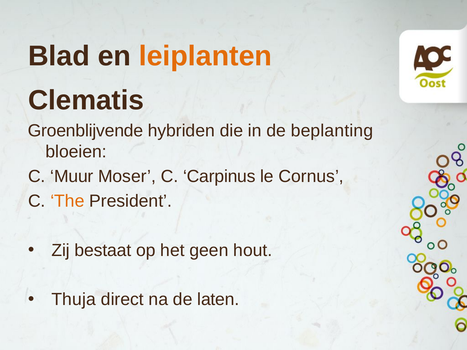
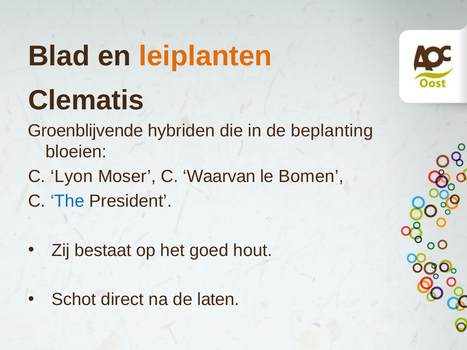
Muur: Muur -> Lyon (72, 176)
Carpinus: Carpinus -> Waarvan (219, 176)
Cornus: Cornus -> Bomen (311, 176)
The colour: orange -> blue (67, 201)
geen: geen -> goed (209, 250)
Thuja: Thuja -> Schot (74, 300)
